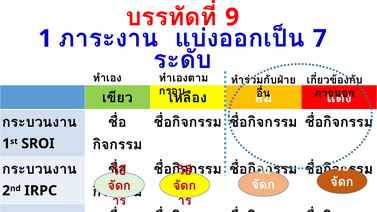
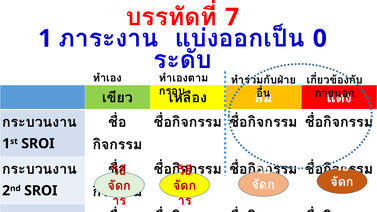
9: 9 -> 7 (232, 17)
7: 7 -> 0 (320, 39)
IRPC: IRPC -> SROI (41, 191)
